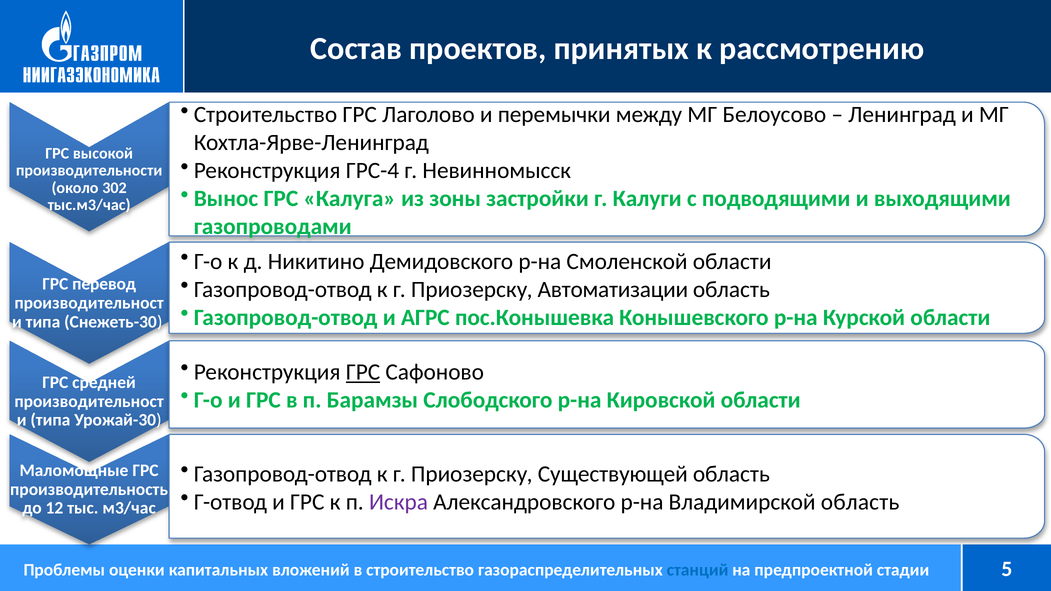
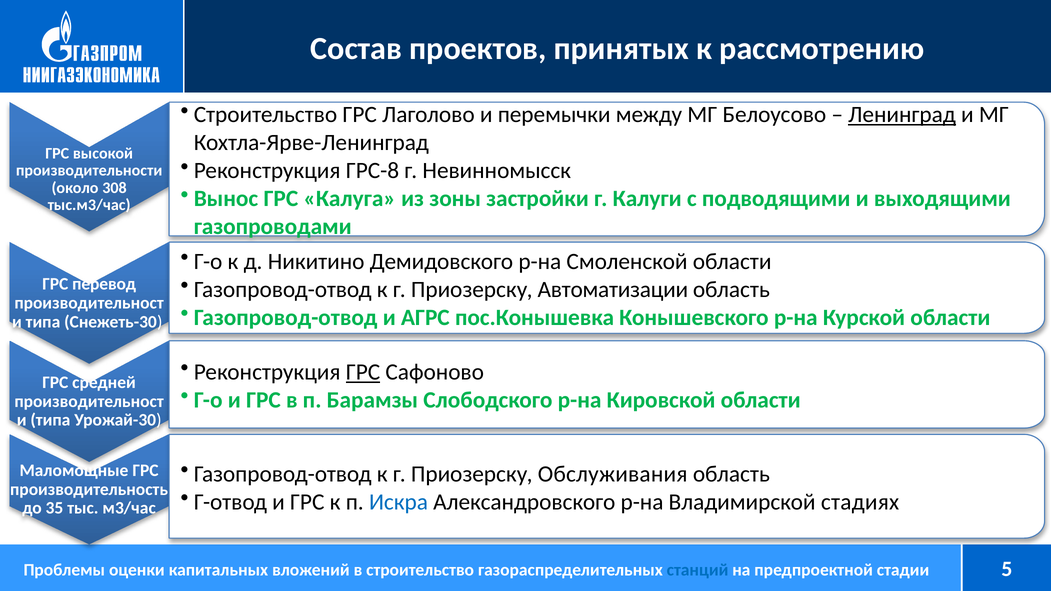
Ленинград underline: none -> present (902, 115)
ГРС-4: ГРС-4 -> ГРС-8 (372, 171)
302: 302 -> 308 (114, 188)
Существующей: Существующей -> Обслуживания (613, 474)
Искра colour: purple -> blue (398, 502)
Владимирской область: область -> стадиях (860, 502)
12: 12 -> 35 (54, 508)
